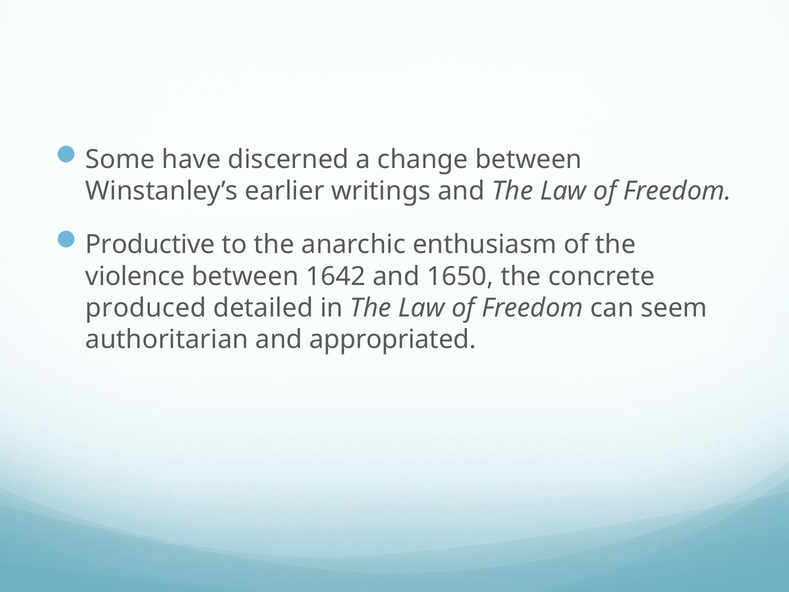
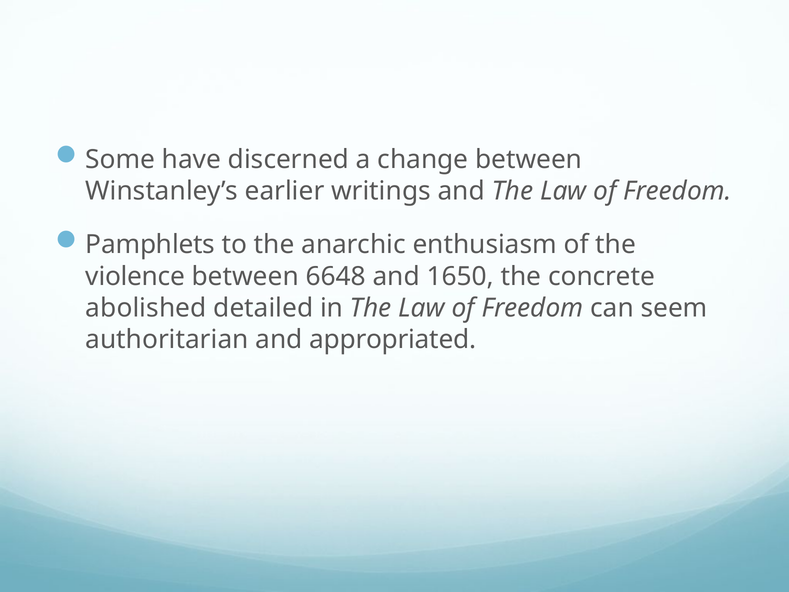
Productive: Productive -> Pamphlets (150, 245)
1642: 1642 -> 6648 (336, 276)
produced: produced -> abolished (146, 308)
